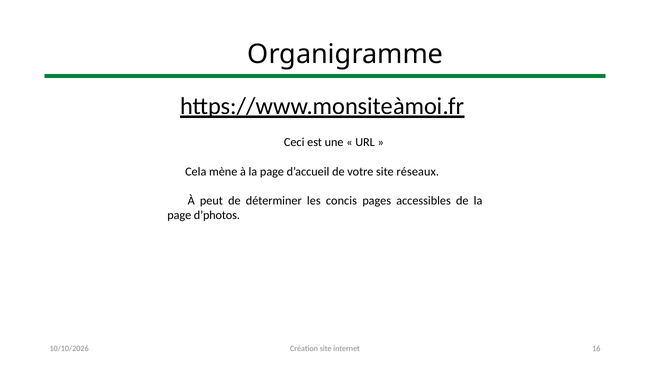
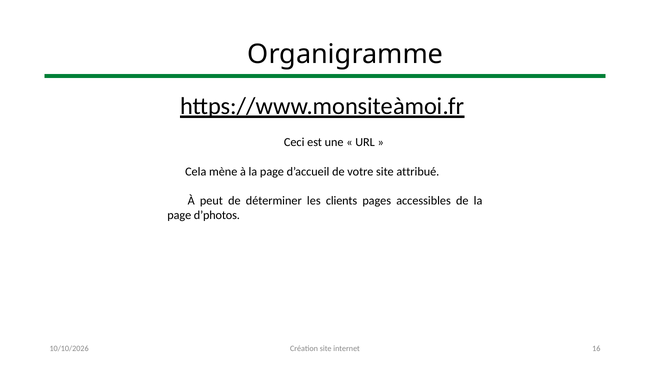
réseaux: réseaux -> attribué (418, 172)
concis: concis -> clients (342, 201)
